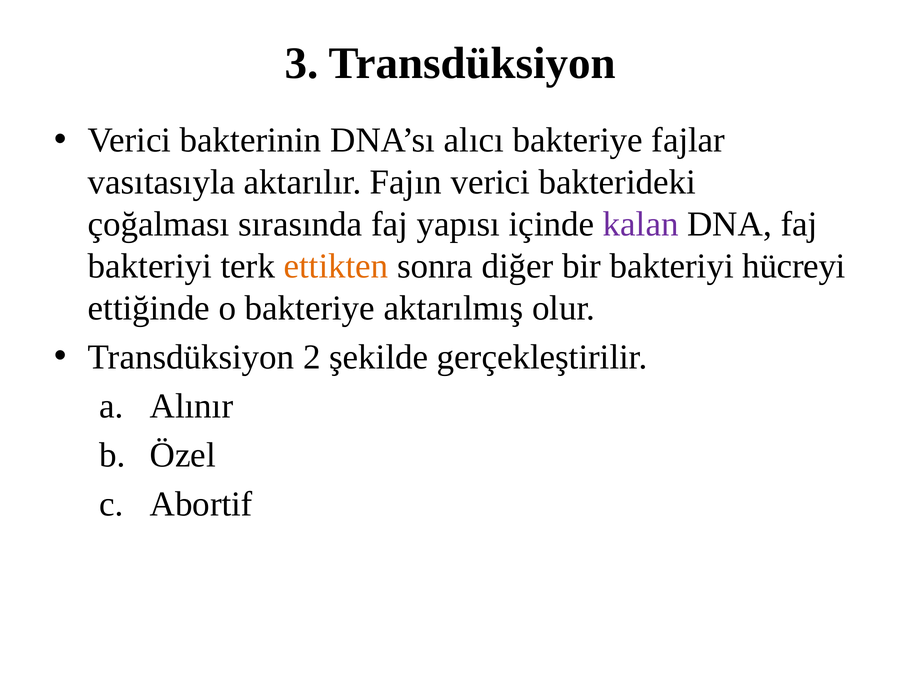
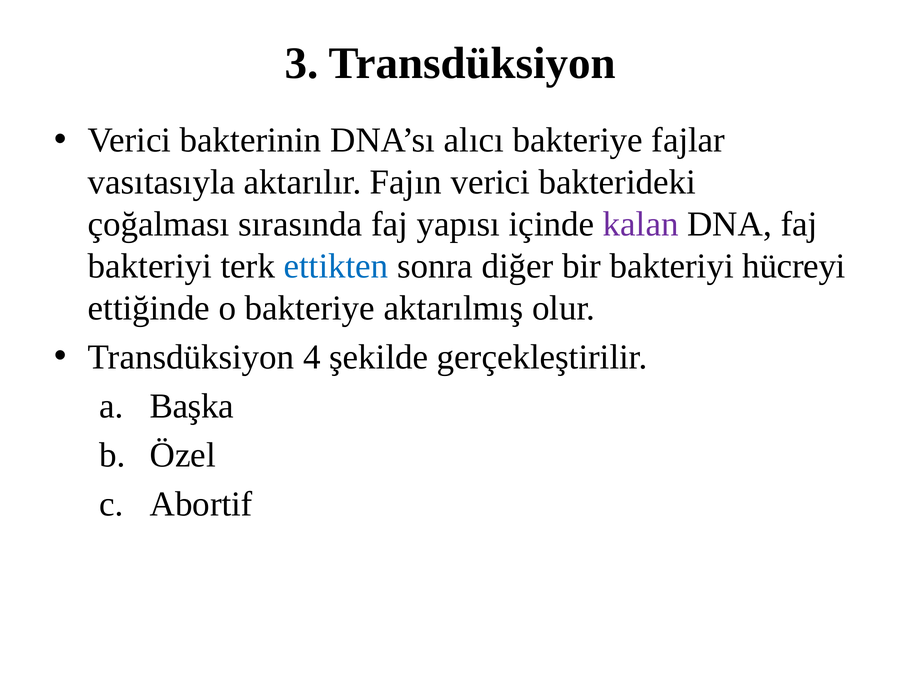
ettikten colour: orange -> blue (336, 266)
2: 2 -> 4 (312, 357)
Alınır: Alınır -> Başka (192, 406)
